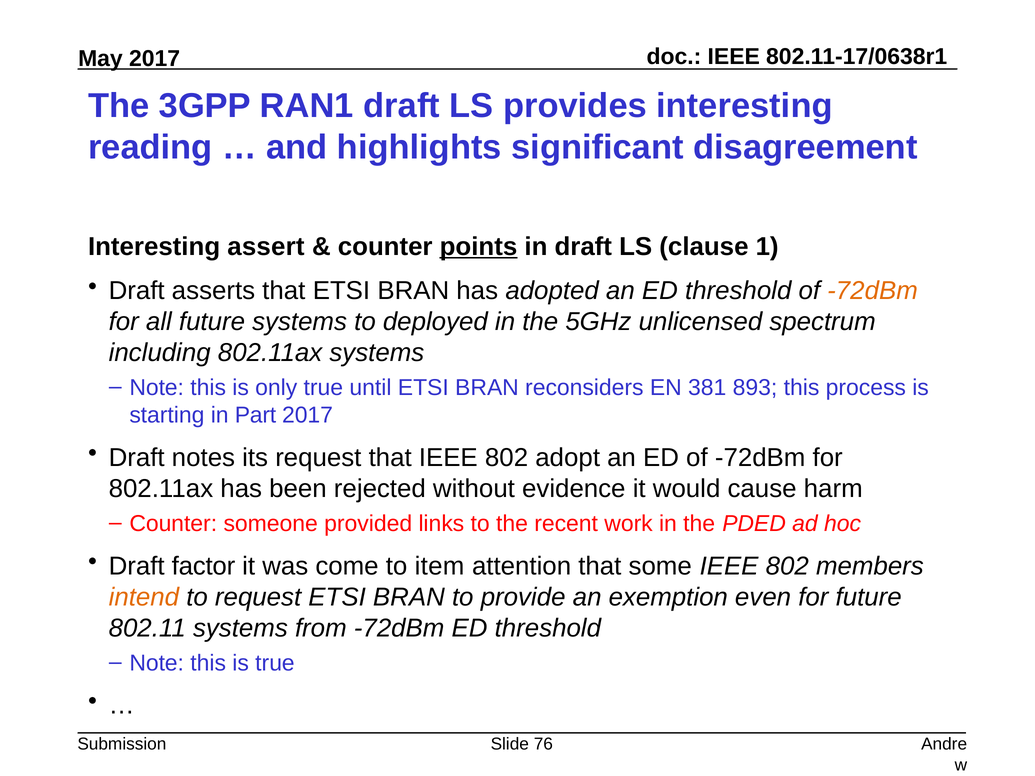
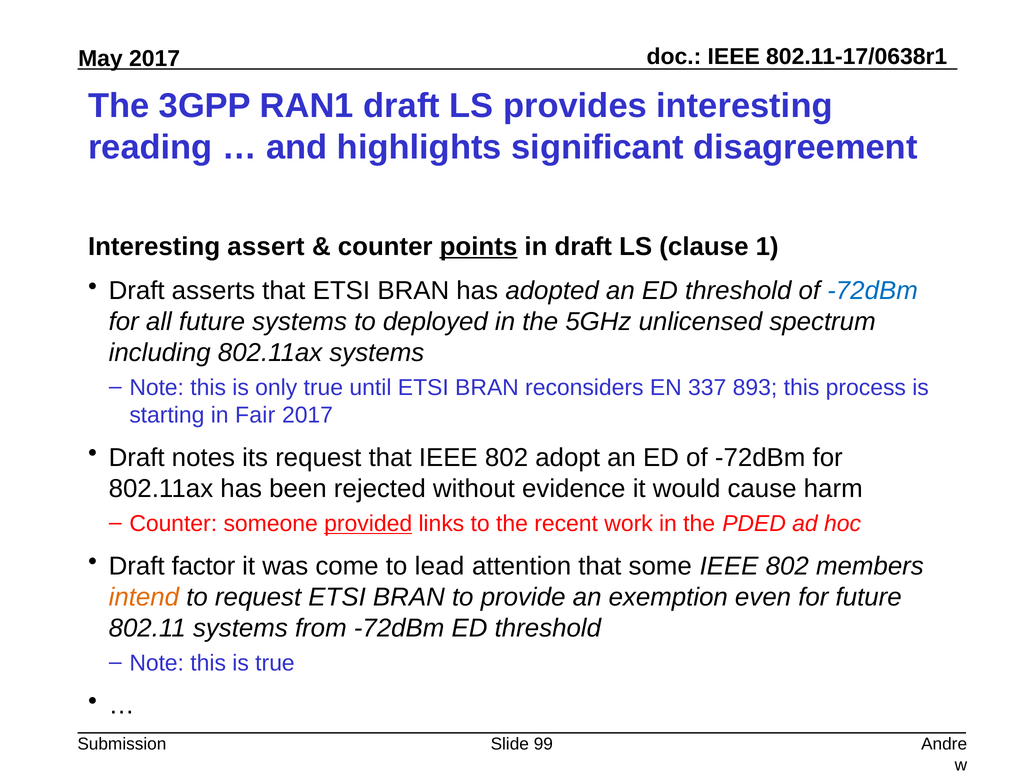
-72dBm colour: orange -> blue (873, 291)
381: 381 -> 337 (707, 388)
Part: Part -> Fair (255, 415)
provided underline: none -> present (368, 524)
item: item -> lead (440, 566)
76: 76 -> 99 (543, 744)
